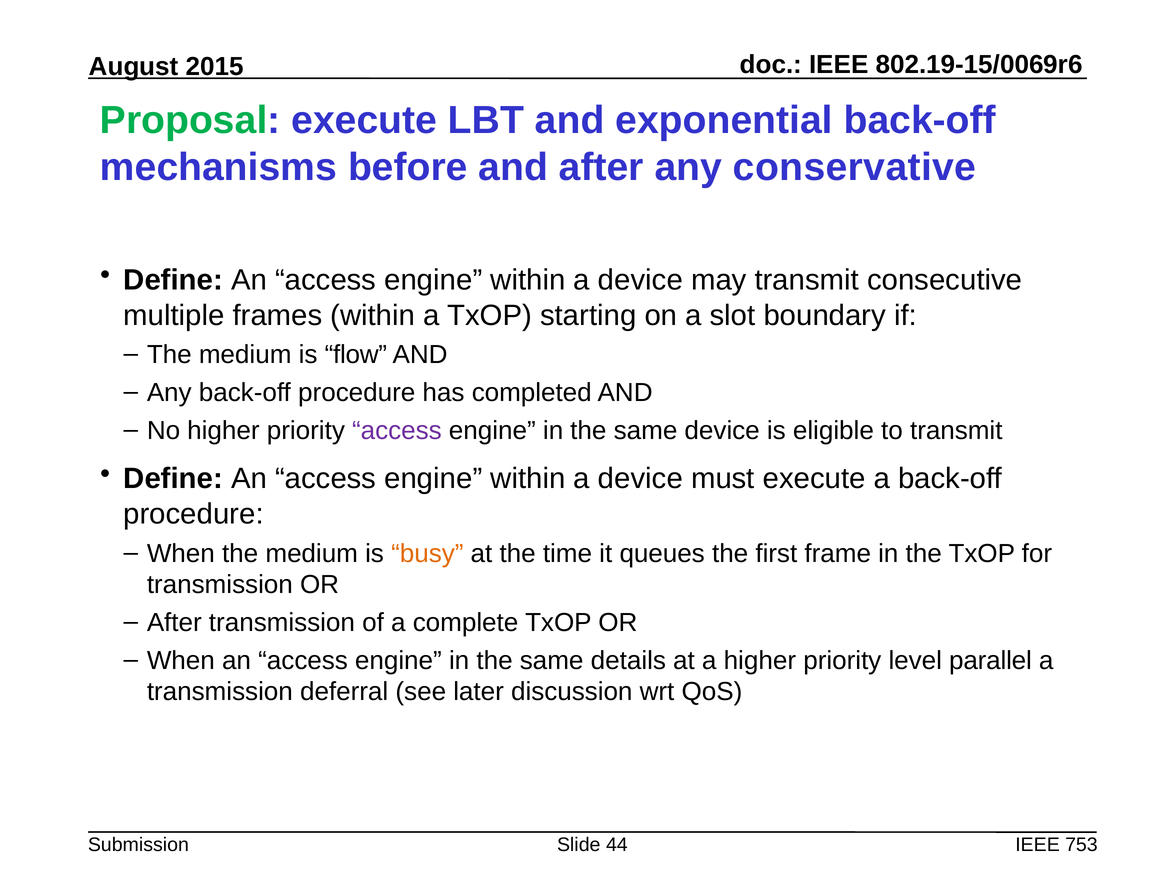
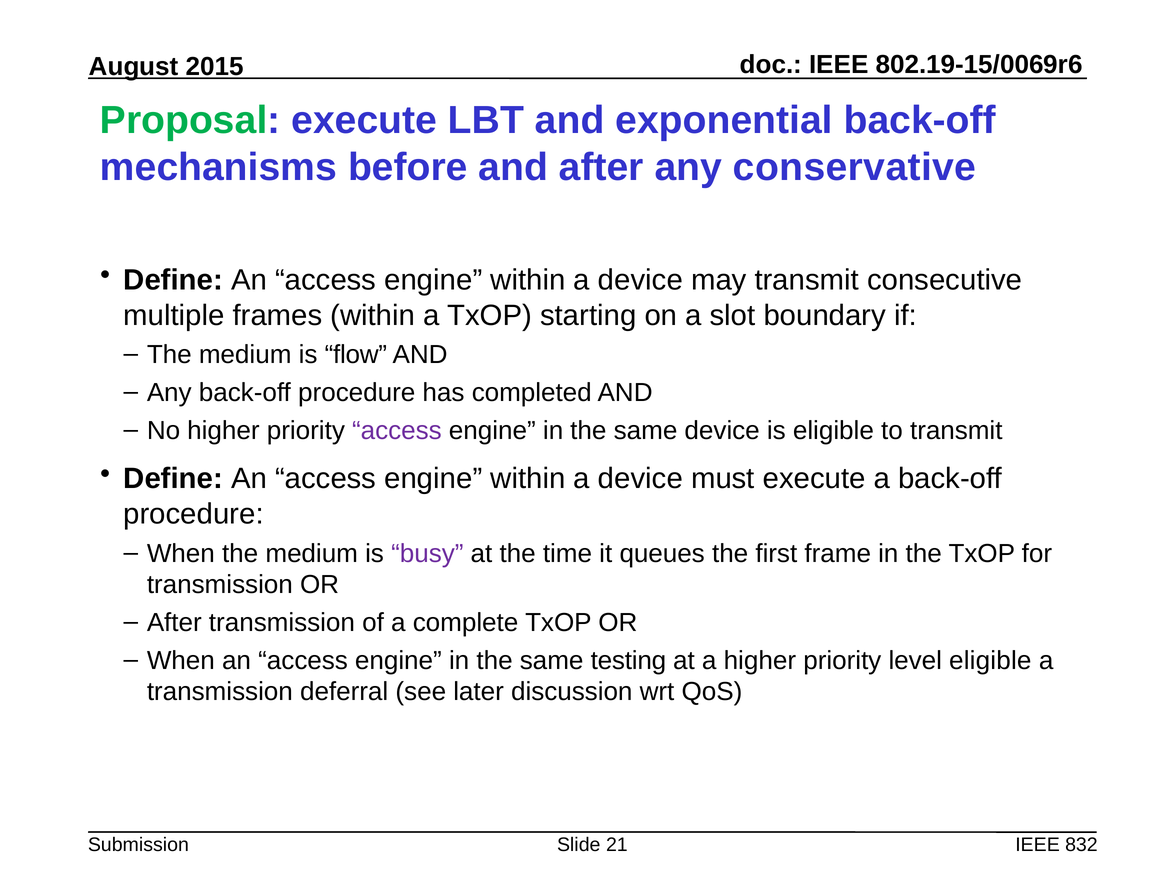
busy colour: orange -> purple (427, 554)
details: details -> testing (628, 661)
level parallel: parallel -> eligible (990, 661)
44: 44 -> 21 (617, 845)
753: 753 -> 832 (1081, 845)
